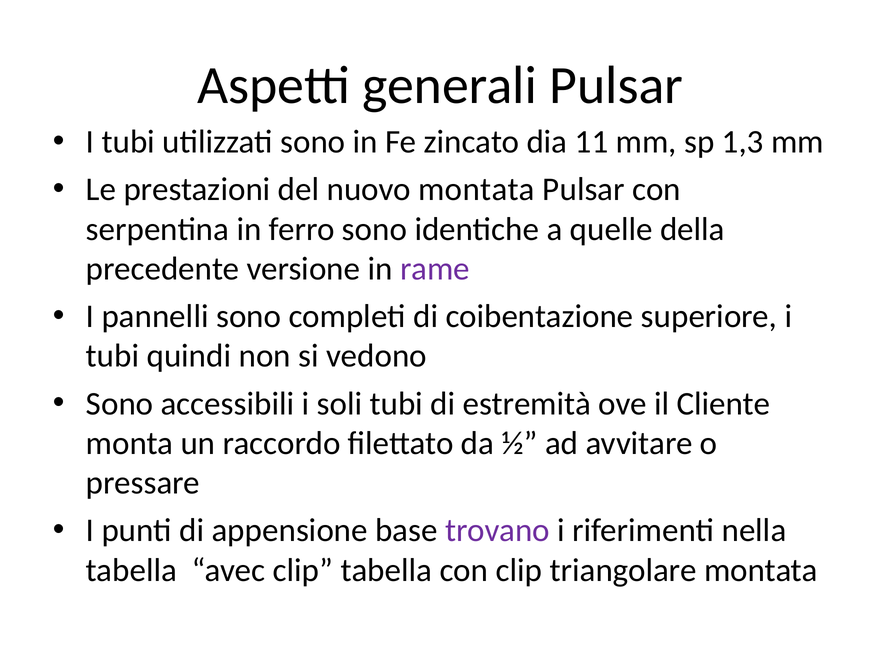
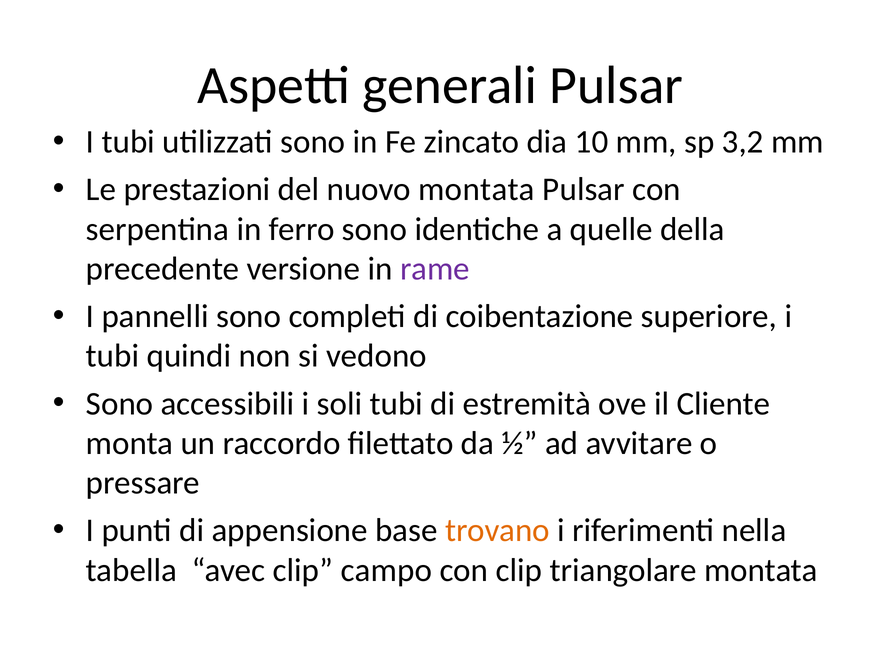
11: 11 -> 10 (592, 142)
1,3: 1,3 -> 3,2 (743, 142)
trovano colour: purple -> orange (497, 530)
clip tabella: tabella -> campo (386, 570)
